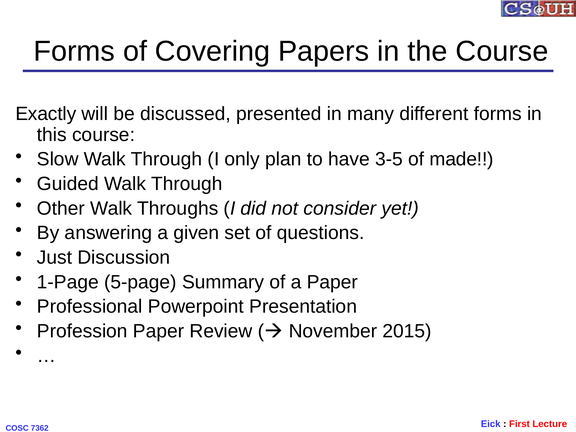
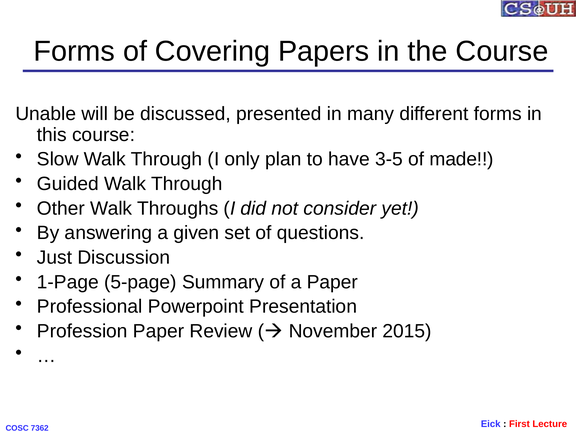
Exactly: Exactly -> Unable (46, 114)
